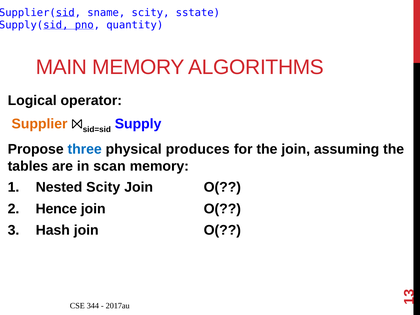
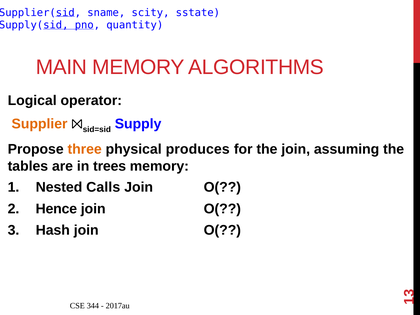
three colour: blue -> orange (85, 149)
scan: scan -> trees (110, 166)
Nested Scity: Scity -> Calls (103, 187)
